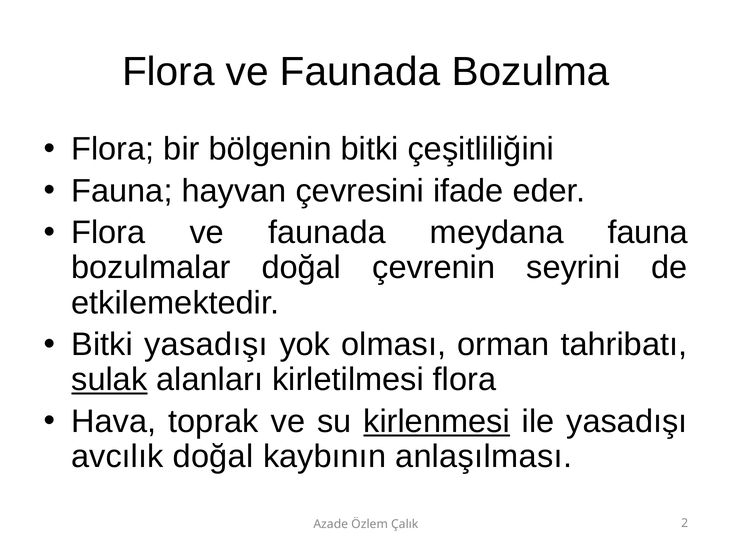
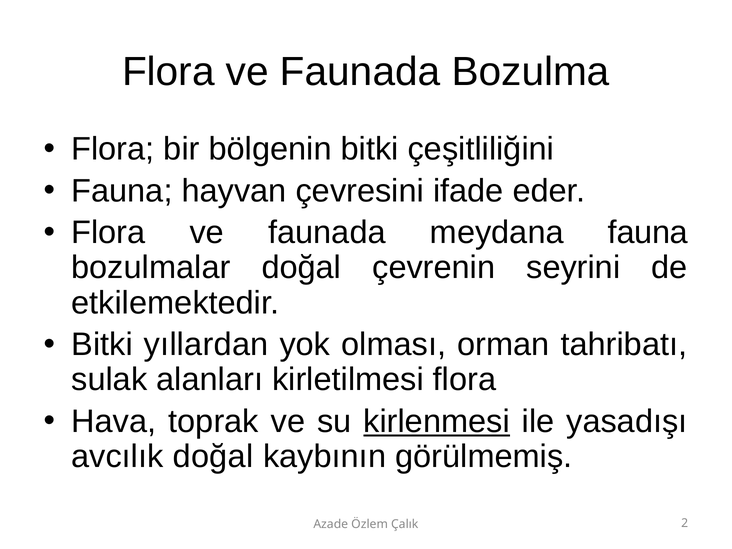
Bitki yasadışı: yasadışı -> yıllardan (206, 344)
sulak underline: present -> none (109, 380)
anlaşılması: anlaşılması -> görülmemiş (484, 456)
